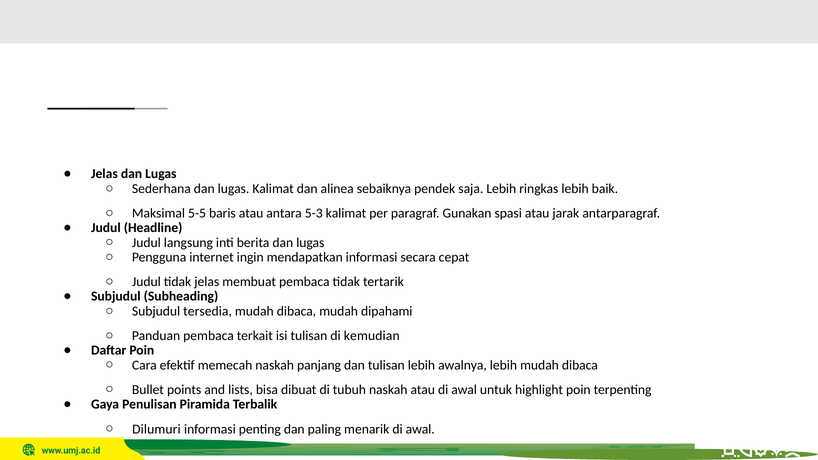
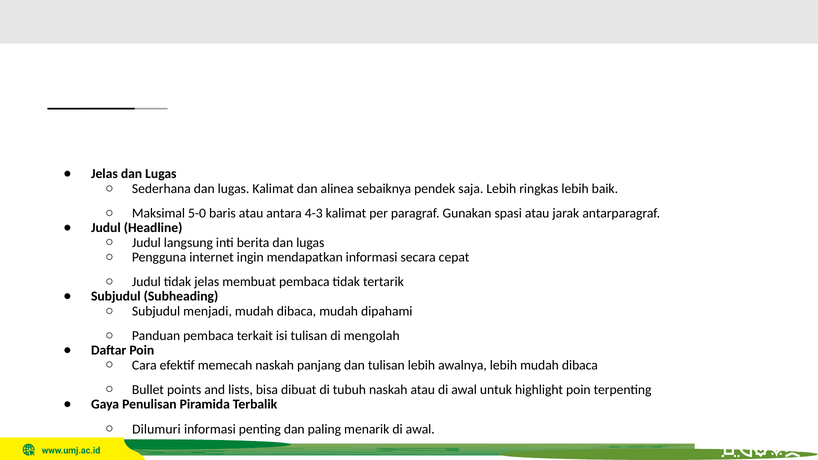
5-5: 5-5 -> 5-0 (197, 213)
5-3: 5-3 -> 4-3 (314, 213)
tersedia: tersedia -> menjadi (208, 311)
kemudian: kemudian -> mengolah (372, 336)
